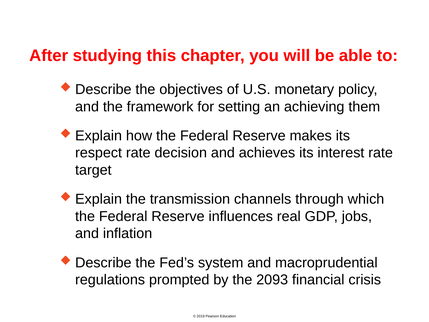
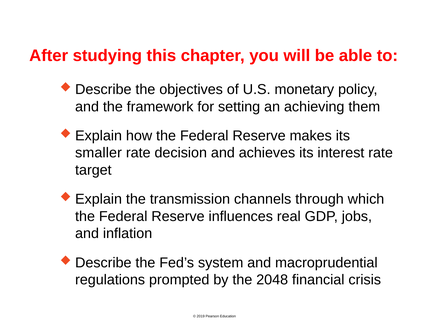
respect: respect -> smaller (99, 153)
2093: 2093 -> 2048 (272, 280)
